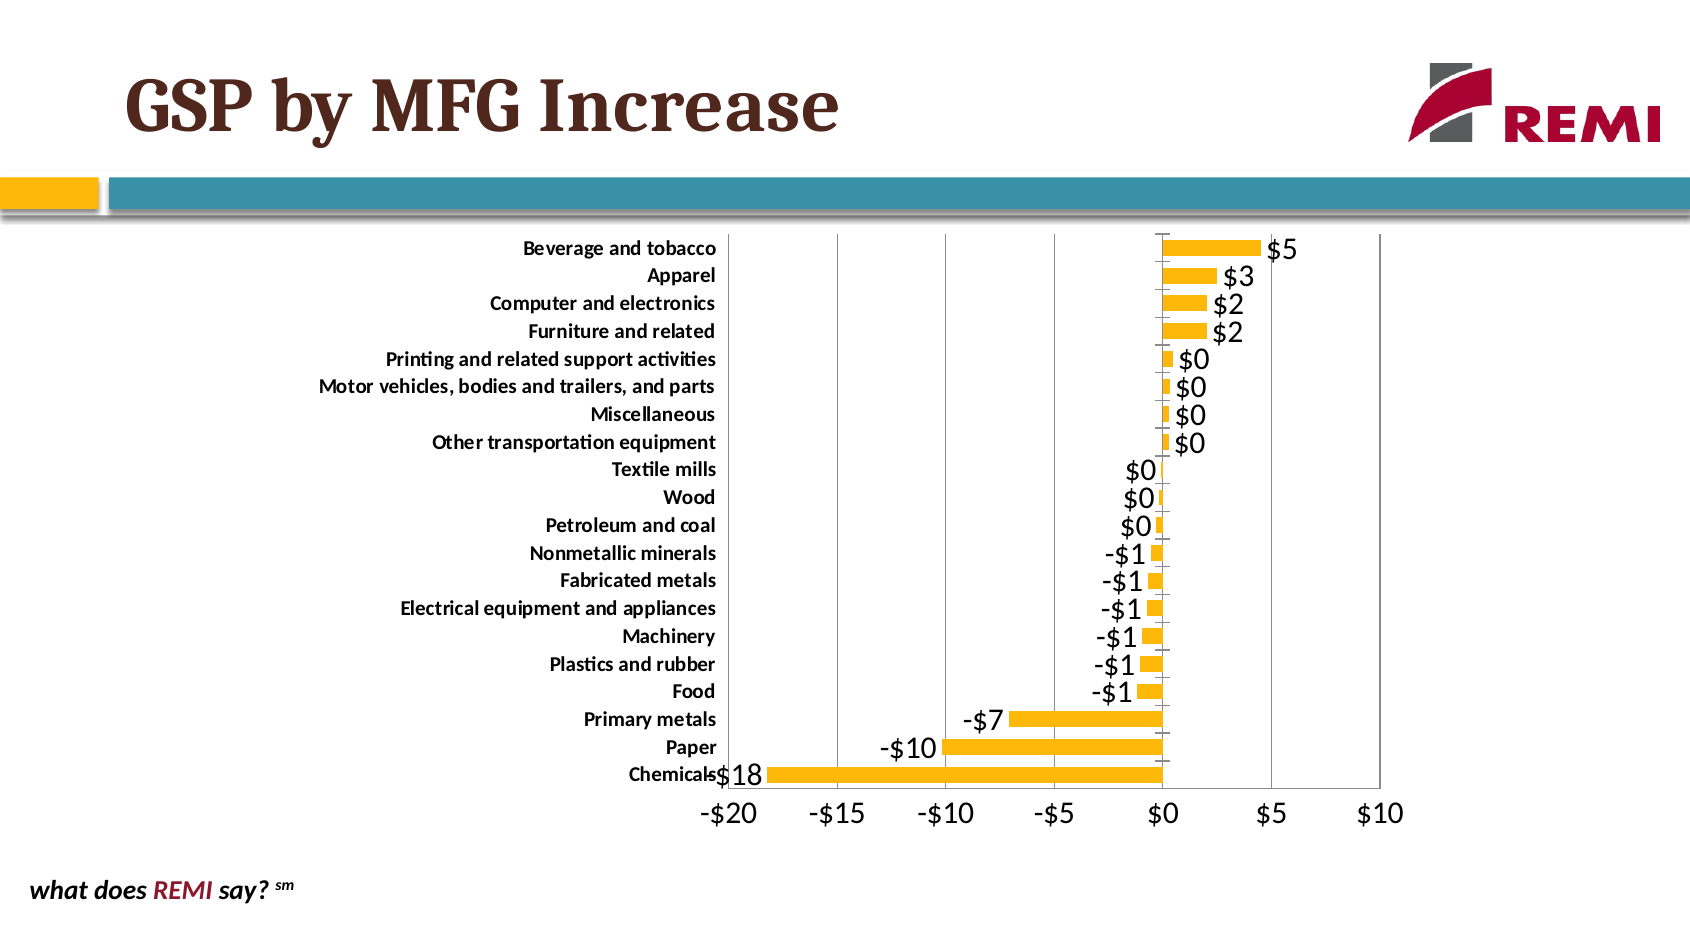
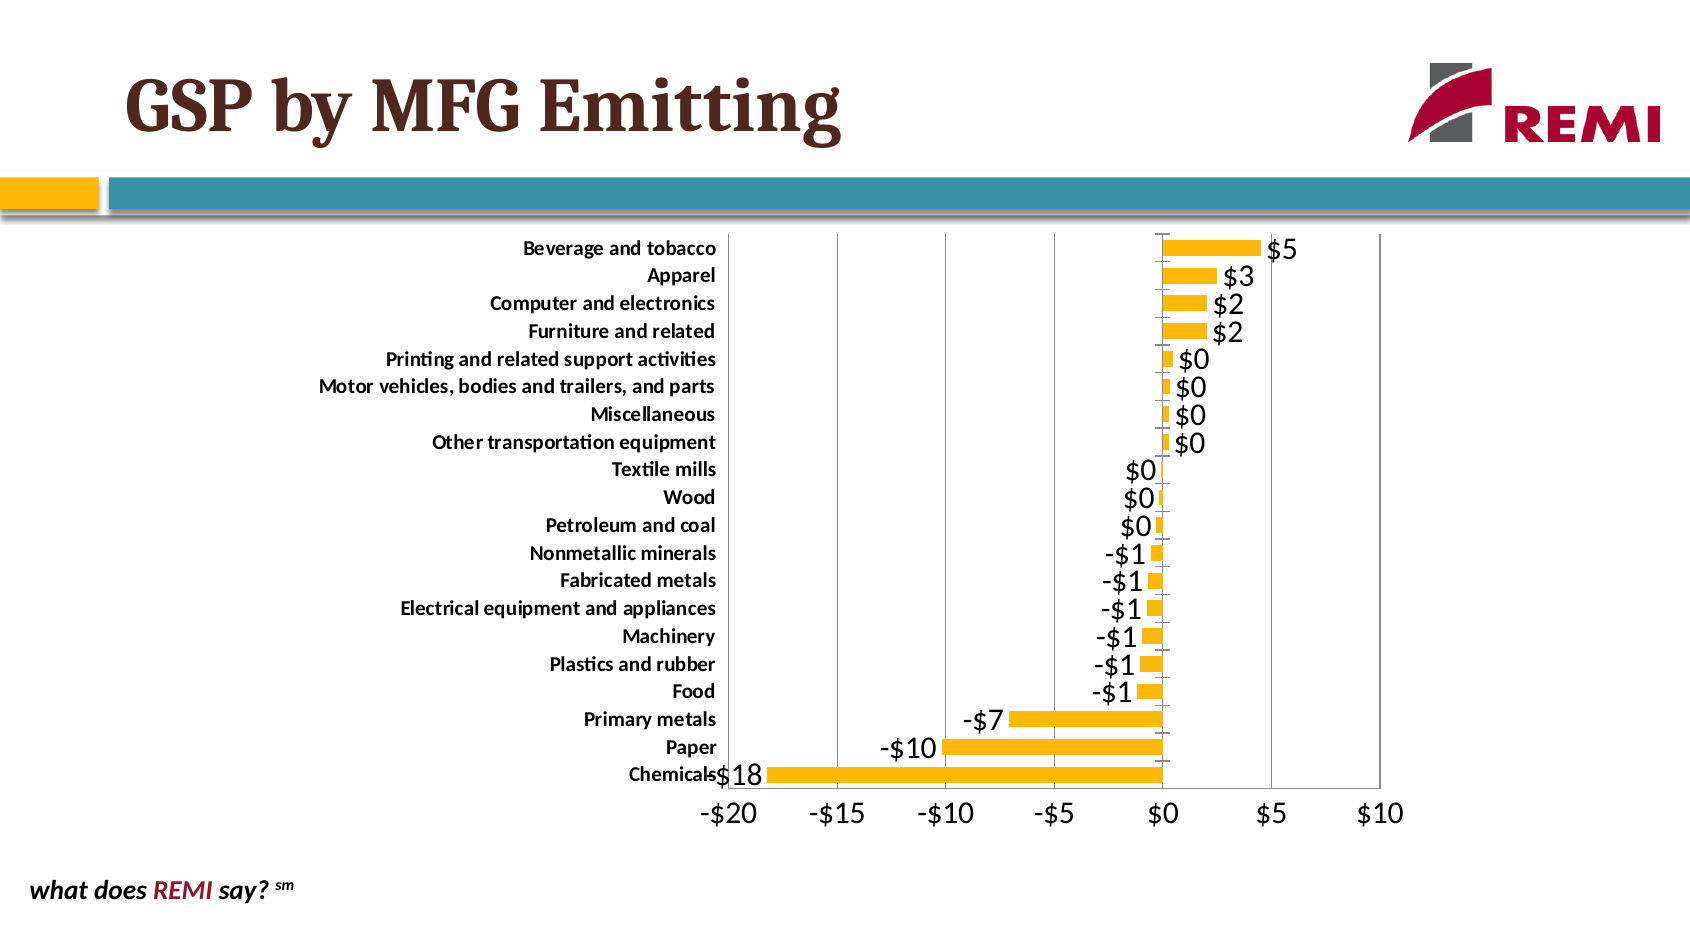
Increase: Increase -> Emitting (690, 106)
